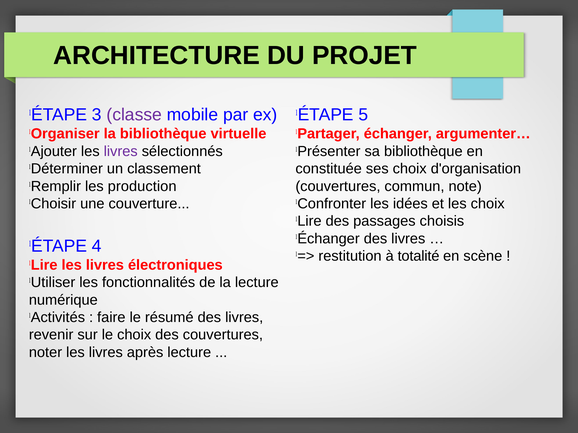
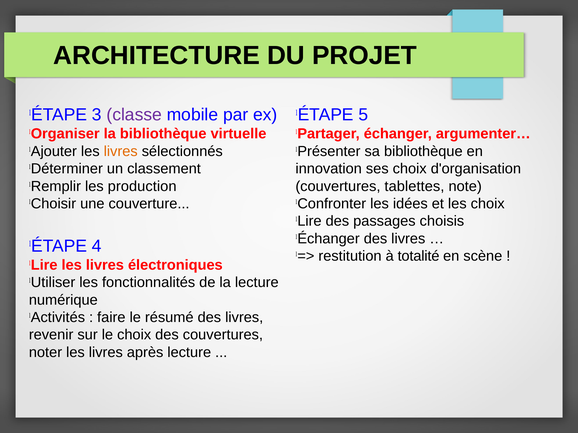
livres colour: purple -> orange (121, 151)
constituée: constituée -> innovation (329, 169)
commun: commun -> tablettes (414, 186)
